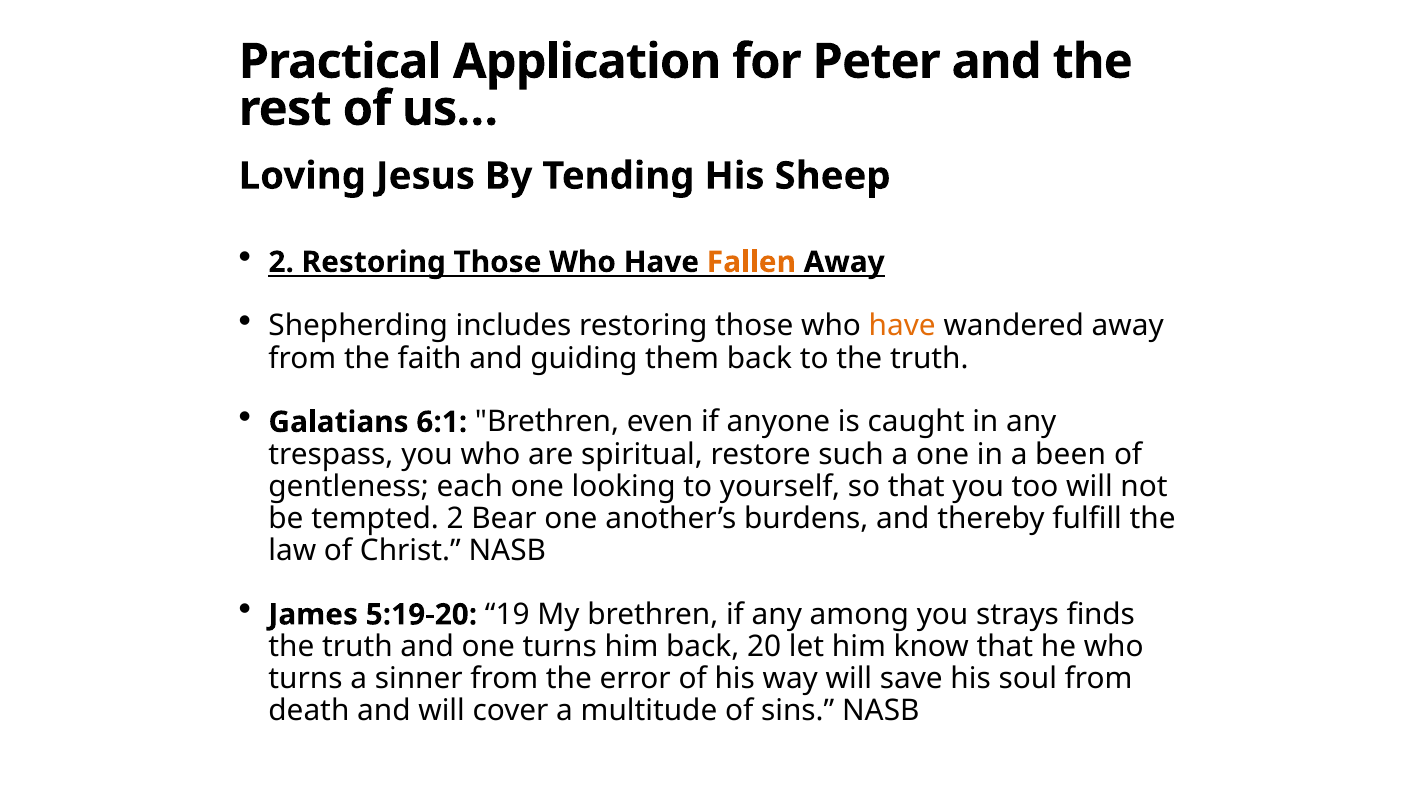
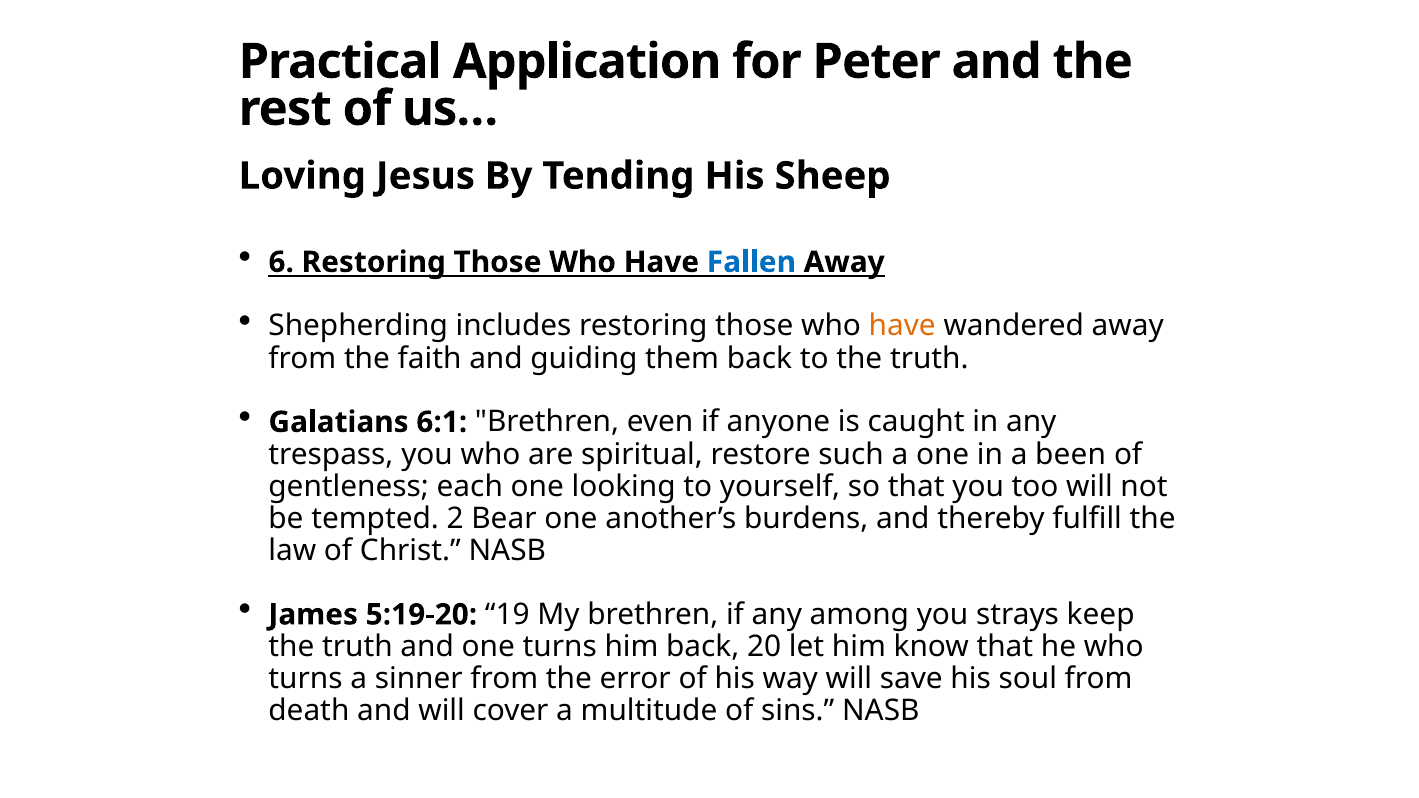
2: 2 -> 6 (281, 262)
Fallen colour: orange -> blue (751, 262)
finds: finds -> keep (1101, 615)
